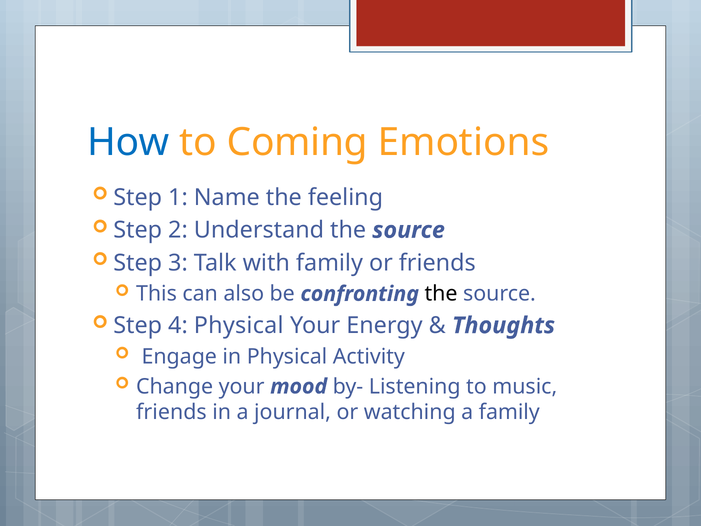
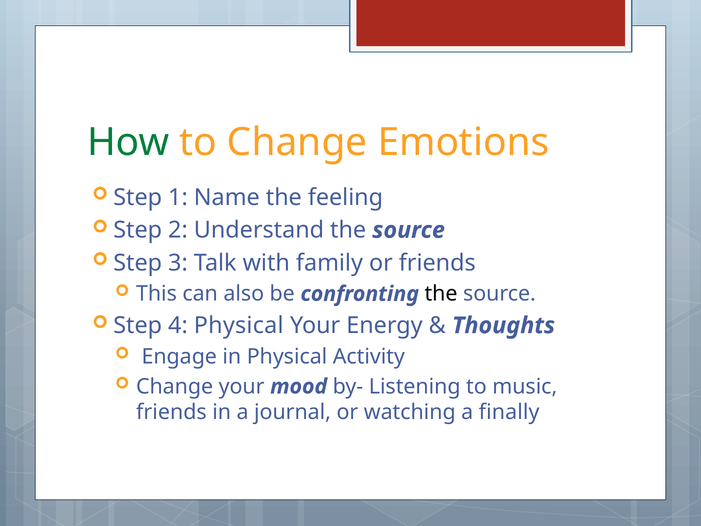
How colour: blue -> green (128, 142)
to Coming: Coming -> Change (297, 142)
a family: family -> finally (509, 412)
